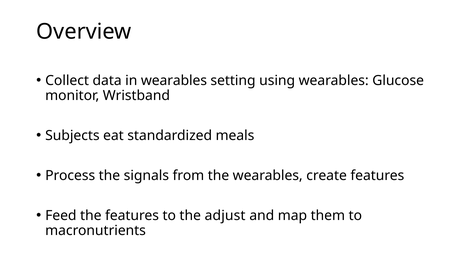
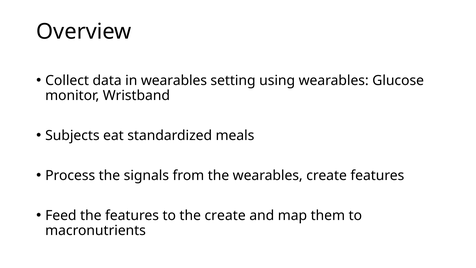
the adjust: adjust -> create (225, 215)
